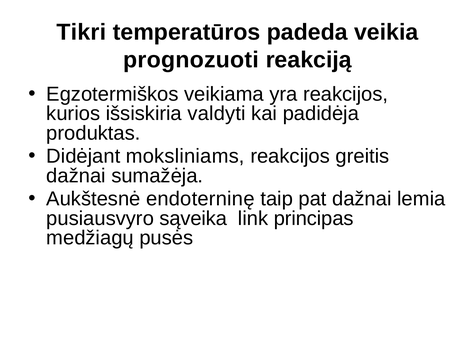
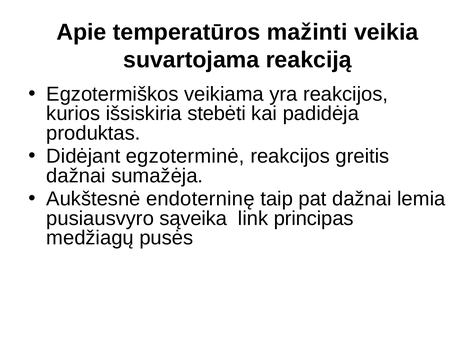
Tikri: Tikri -> Apie (81, 32)
padeda: padeda -> mažinti (307, 32)
prognozuoti: prognozuoti -> suvartojama (191, 60)
valdyti: valdyti -> stebėti (217, 114)
moksliniams: moksliniams -> egzoterminė (185, 156)
